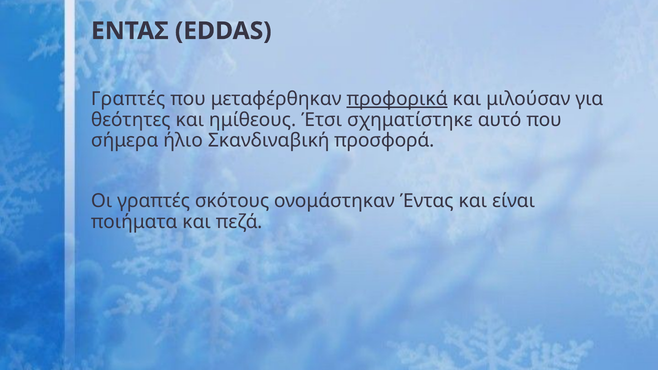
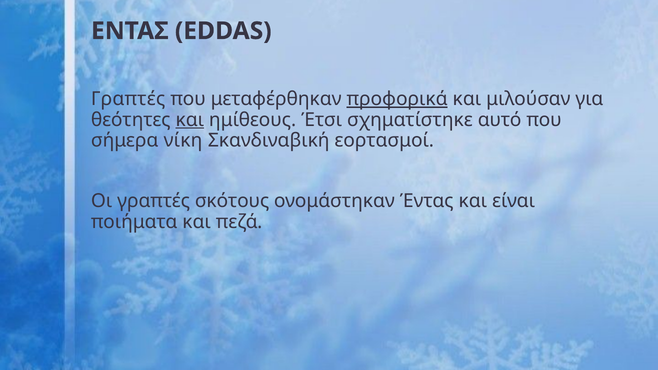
και underline: none -> present (190, 120)
ήλιο: ήλιο -> νίκη (183, 141)
προσφορά: προσφορά -> εορτασμοί (384, 141)
